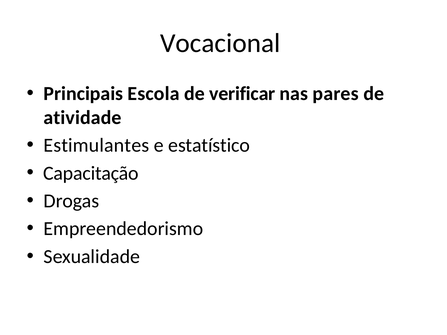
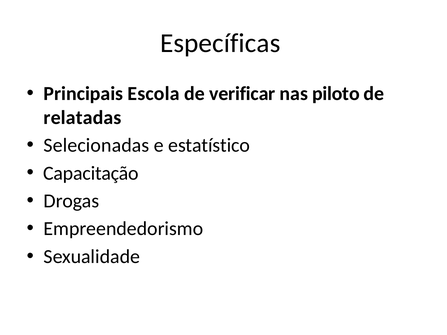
Vocacional: Vocacional -> Específicas (220, 43)
pares: pares -> piloto (336, 94)
atividade: atividade -> relatadas (83, 118)
Estimulantes: Estimulantes -> Selecionadas (96, 145)
